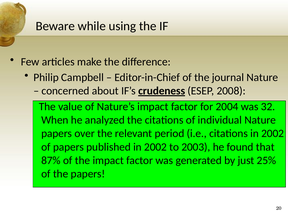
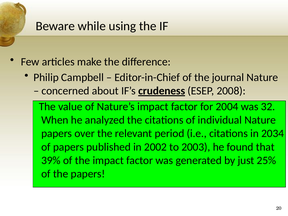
citations in 2002: 2002 -> 2034 (273, 133)
87%: 87% -> 39% (51, 160)
